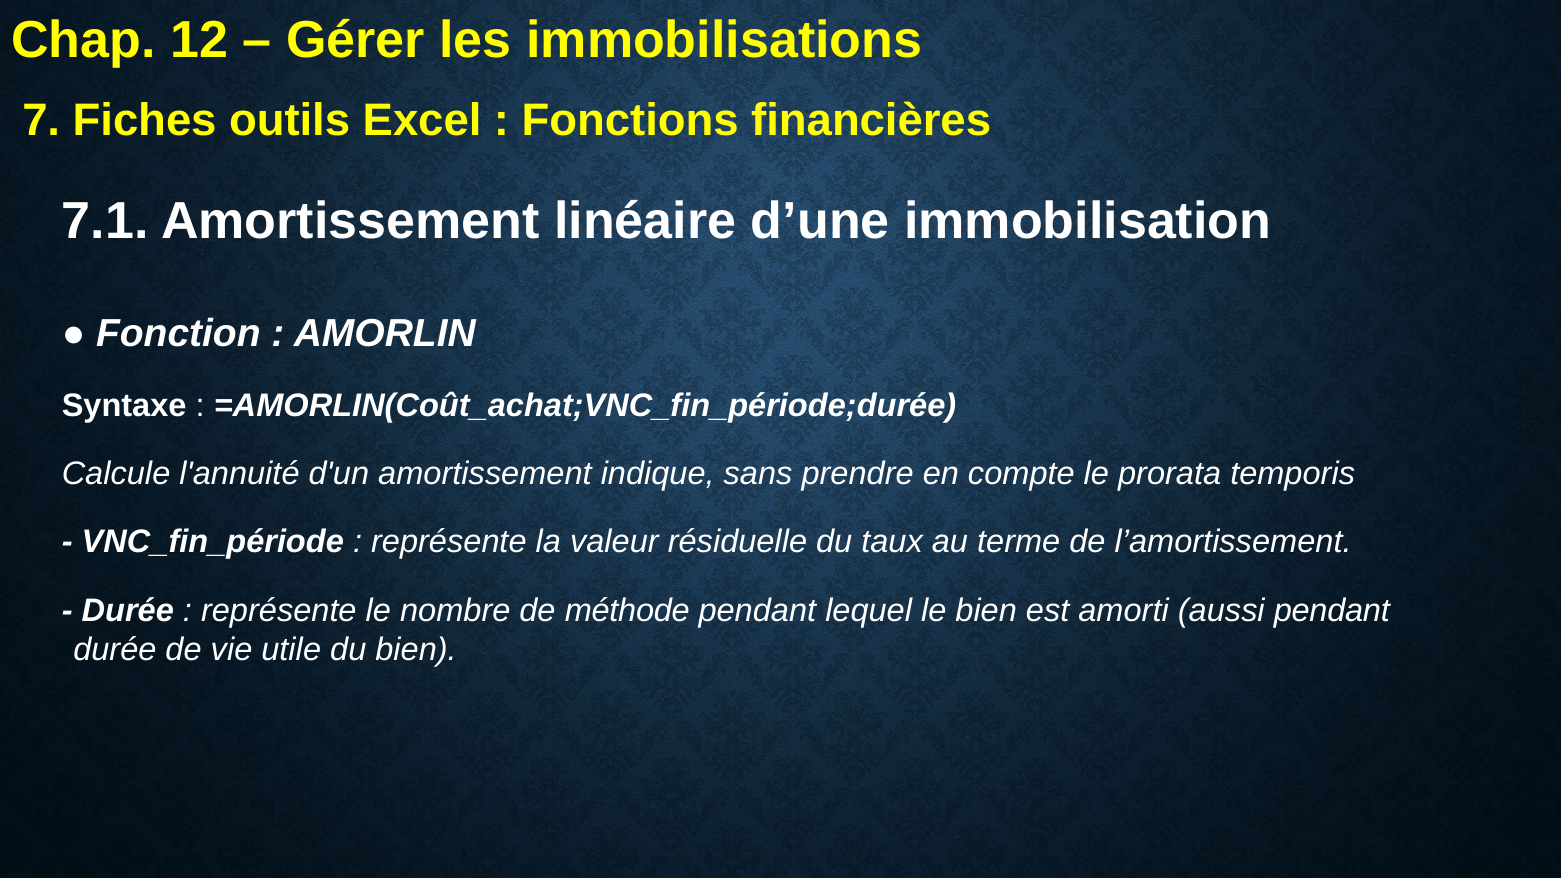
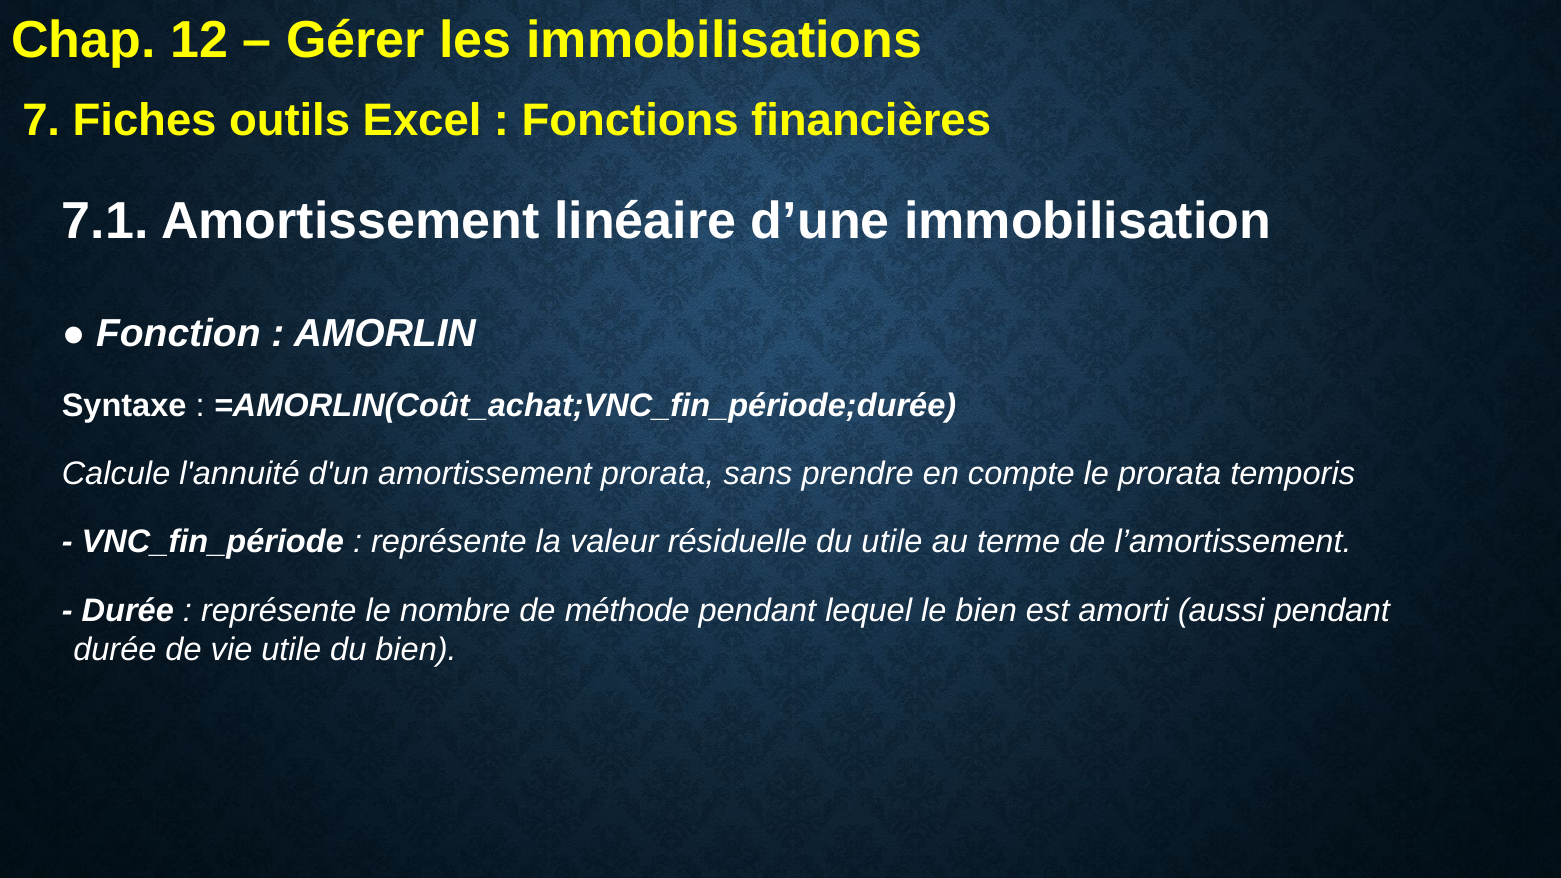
amortissement indique: indique -> prorata (658, 474)
du taux: taux -> utile (892, 542)
